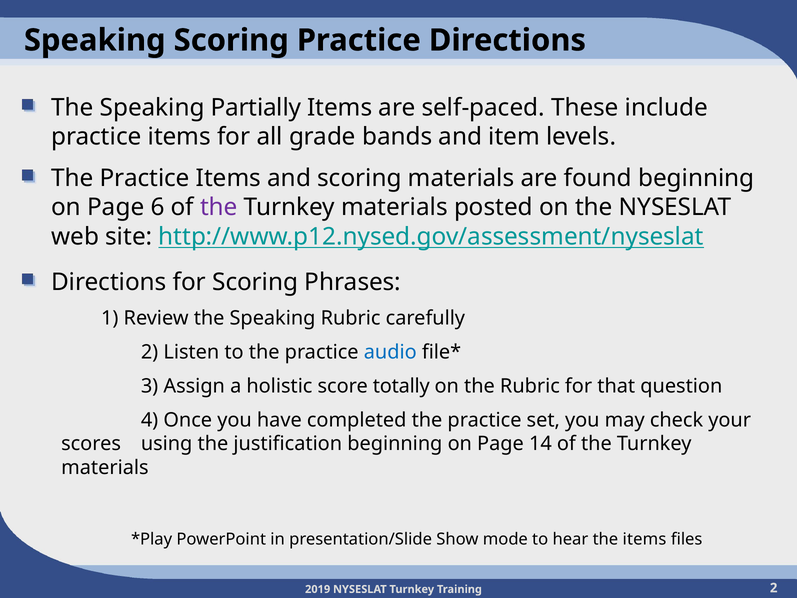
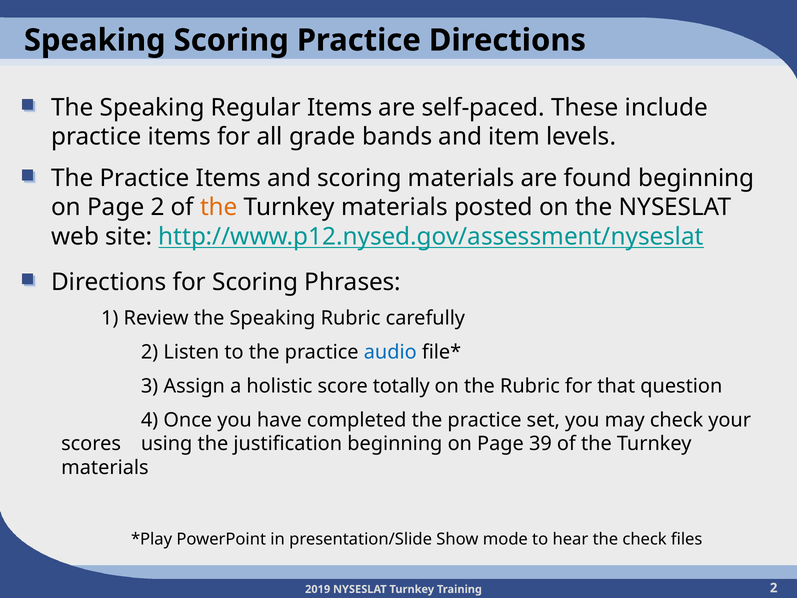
Partially: Partially -> Regular (256, 107)
Page 6: 6 -> 2 (158, 207)
the colour: purple -> orange (219, 207)
14: 14 -> 39 (540, 444)
the items: items -> check (645, 539)
